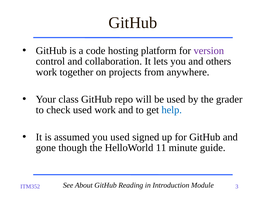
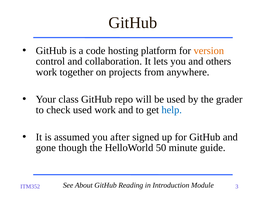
version colour: purple -> orange (209, 51)
you used: used -> after (120, 137)
11: 11 -> 50 (161, 148)
